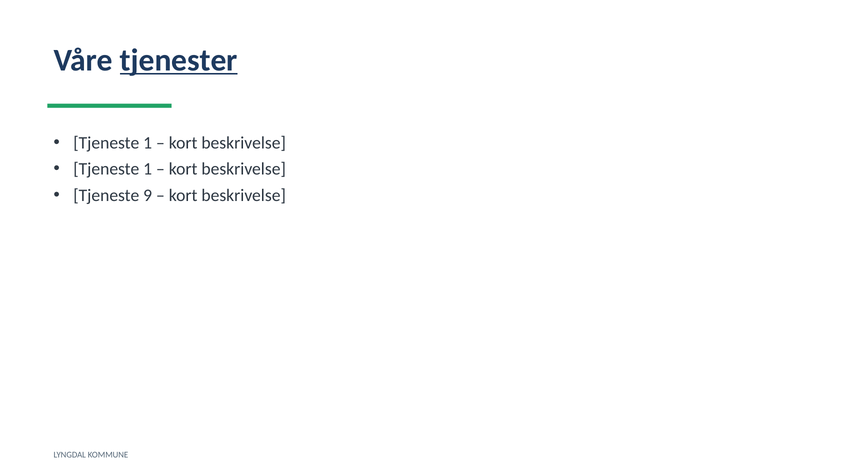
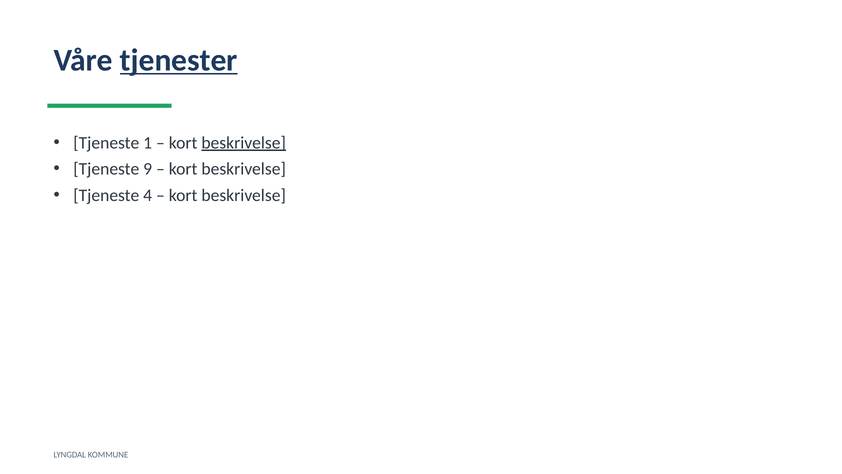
beskrivelse underline: none -> present (244, 143)
1: 1 -> 9 (148, 169)
9: 9 -> 4 (148, 195)
